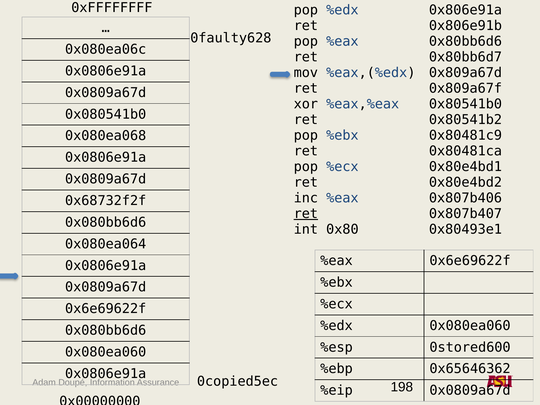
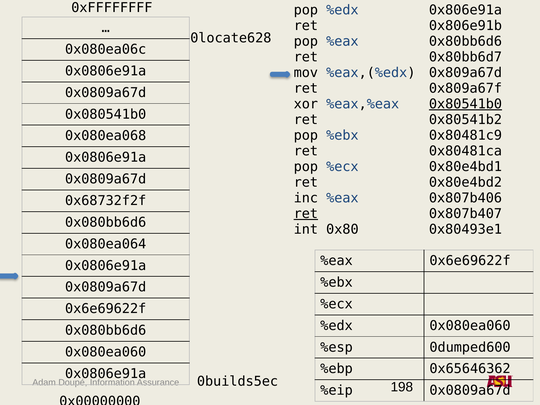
0faulty628: 0faulty628 -> 0locate628 (231, 38)
0x80541b0 underline: none -> present (465, 104)
0stored600: 0stored600 -> 0dumped600 (470, 347)
0copied5ec: 0copied5ec -> 0builds5ec (238, 381)
